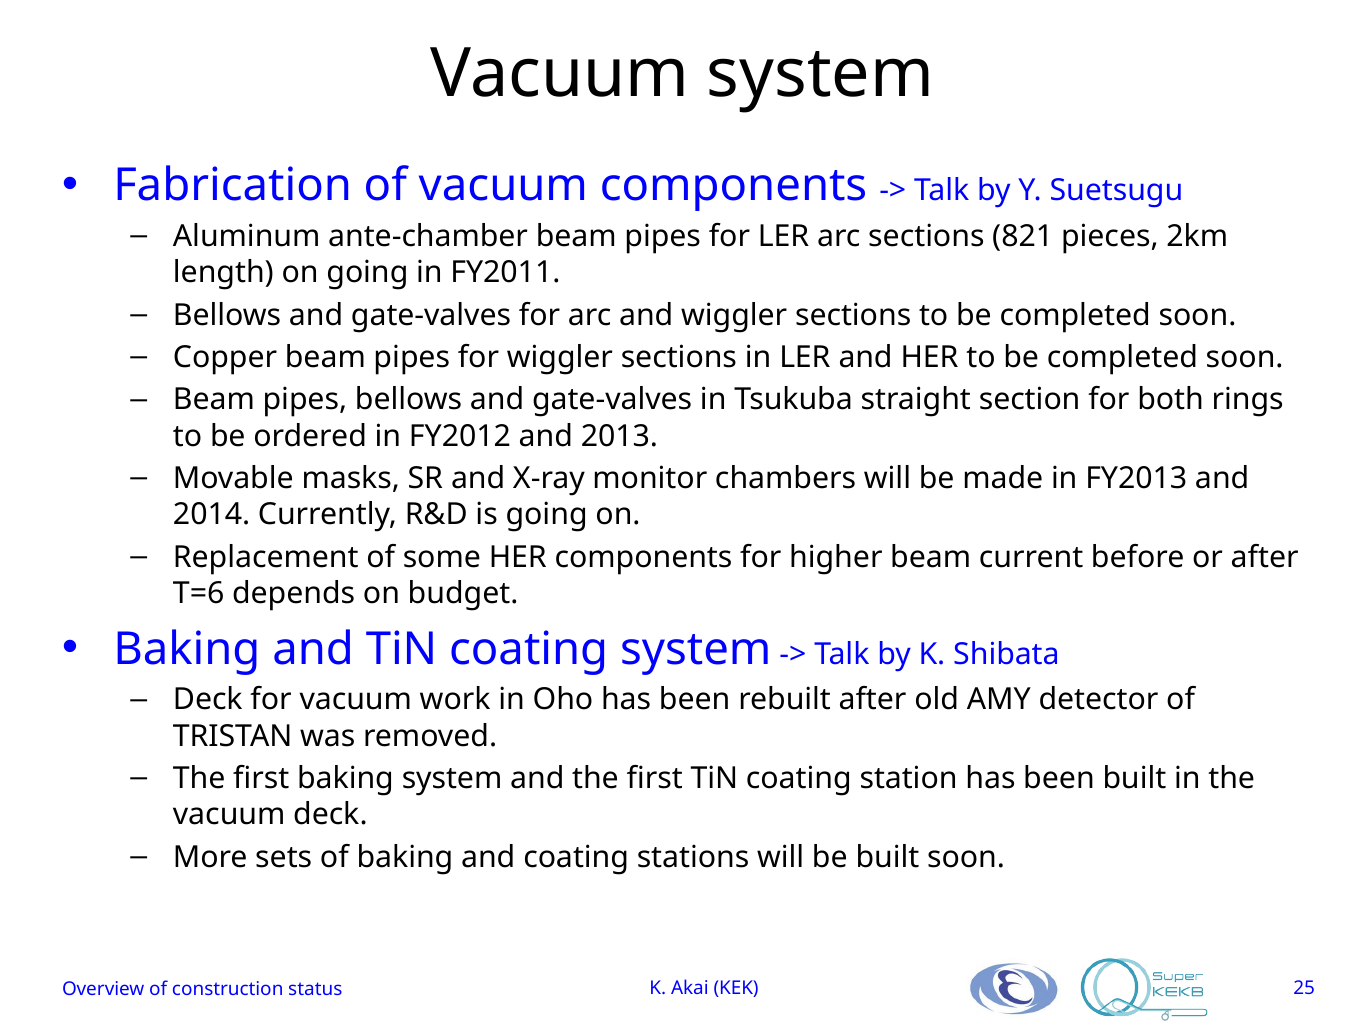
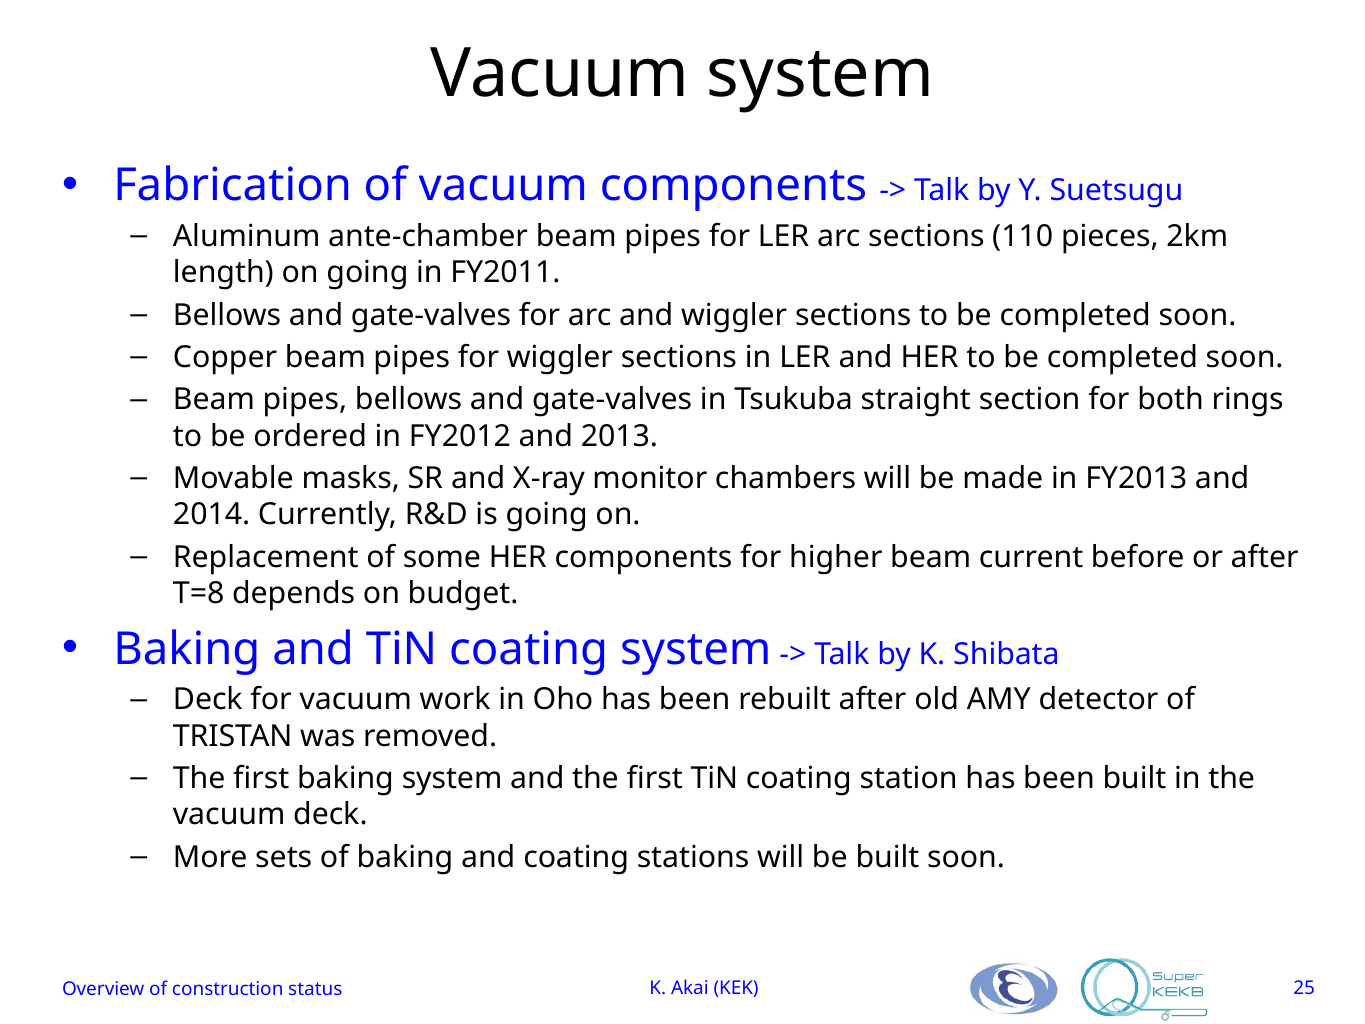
821: 821 -> 110 (1023, 236)
T=6: T=6 -> T=8 (199, 594)
